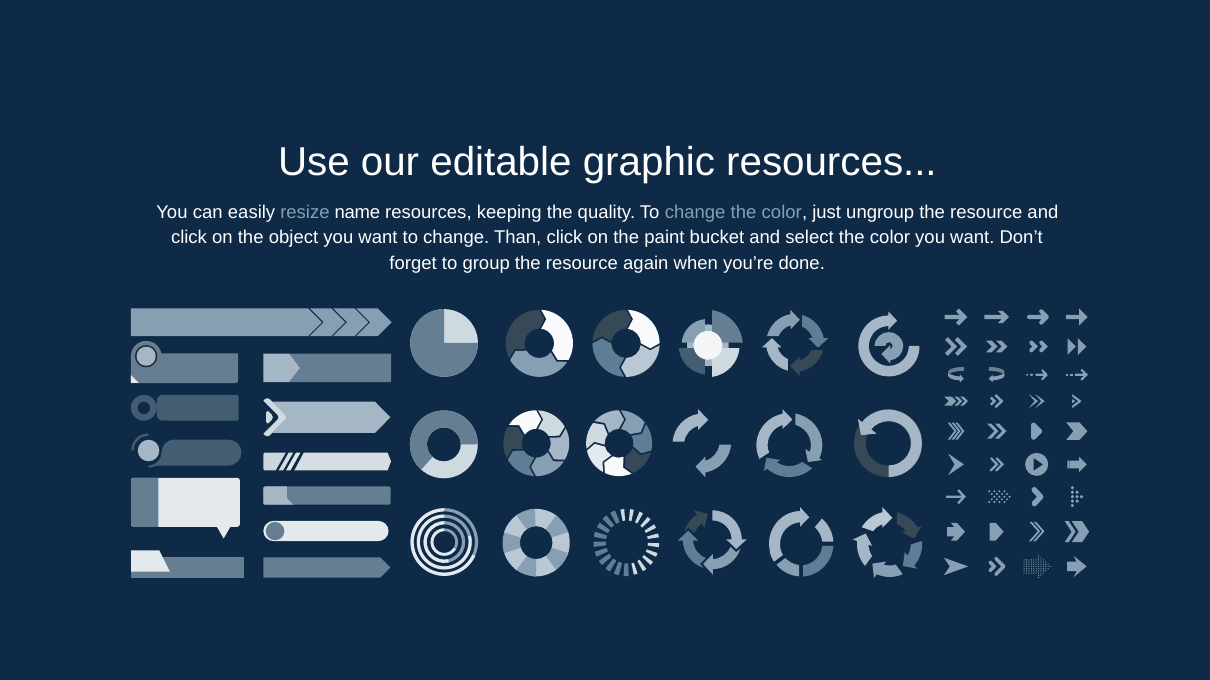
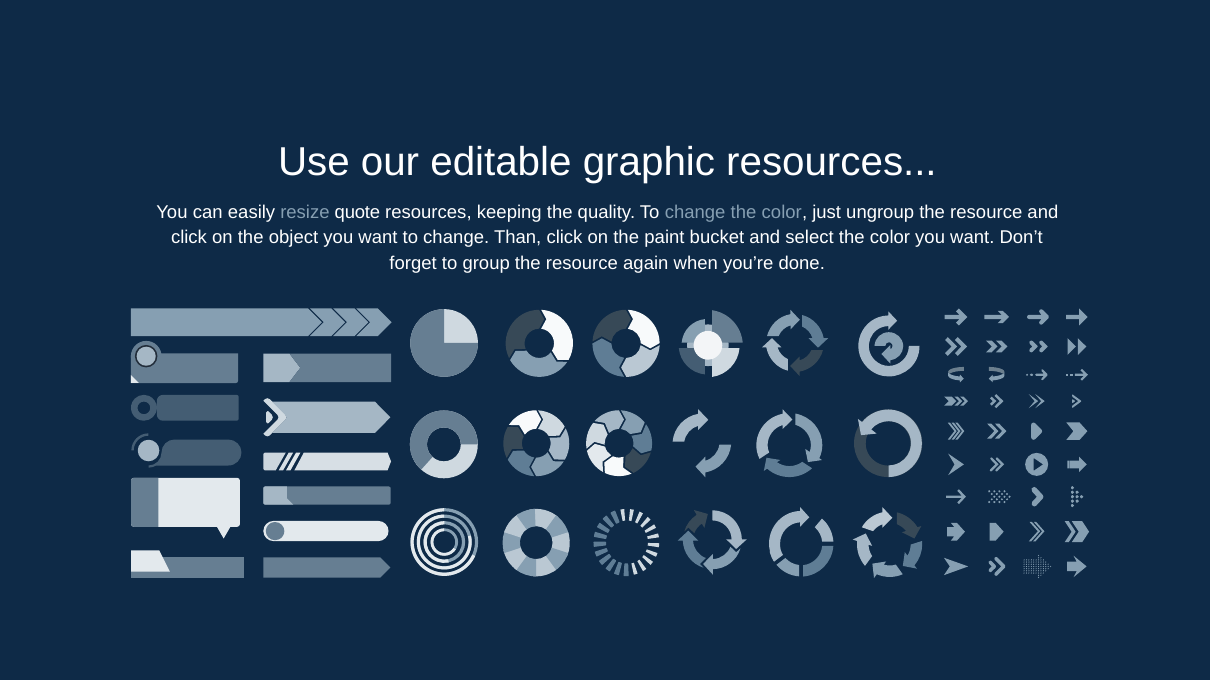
name: name -> quote (357, 212)
